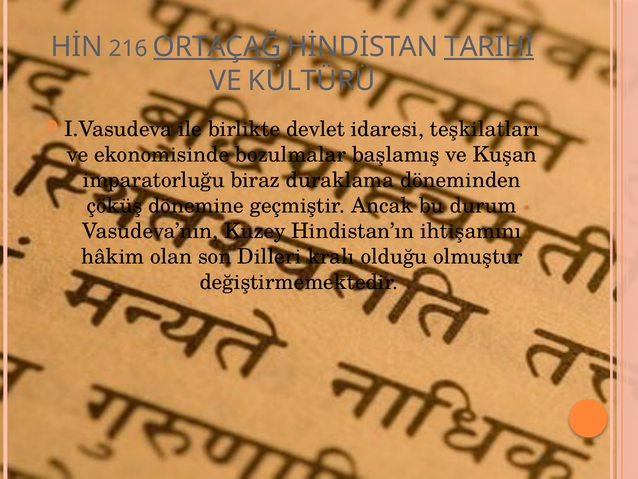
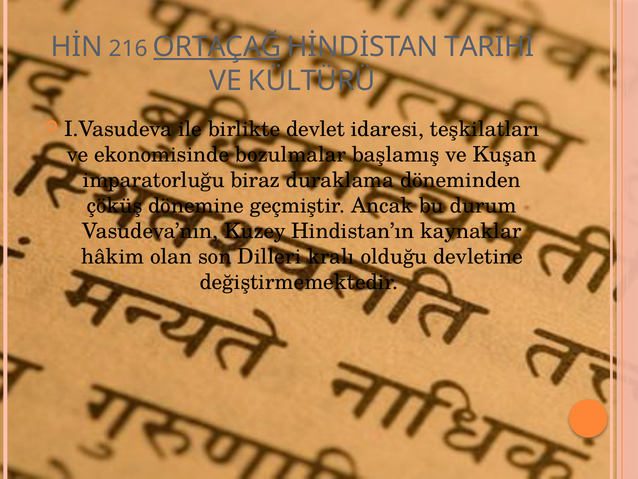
TARİHİ underline: present -> none (489, 47)
ihtişamını: ihtişamını -> kaynaklar (471, 231)
olmuştur: olmuştur -> devletine (478, 257)
